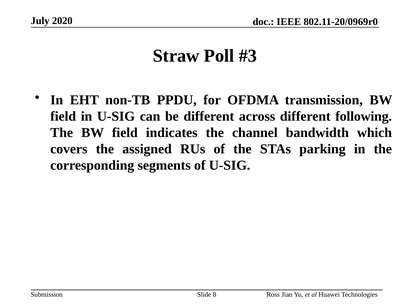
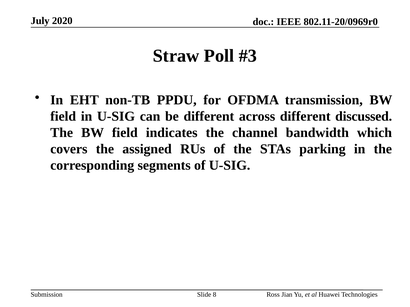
following: following -> discussed (364, 116)
